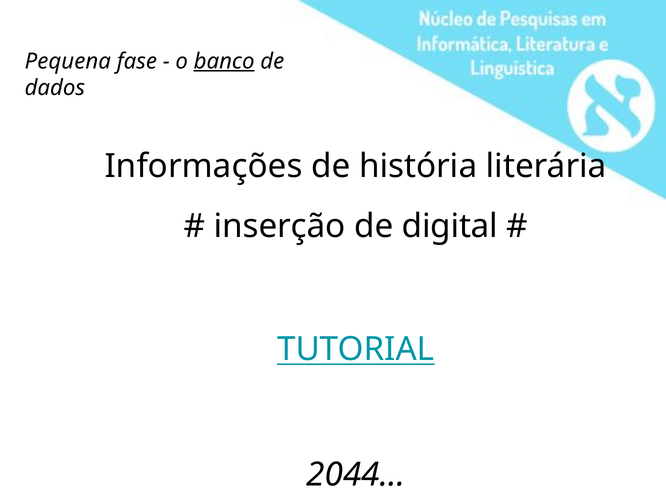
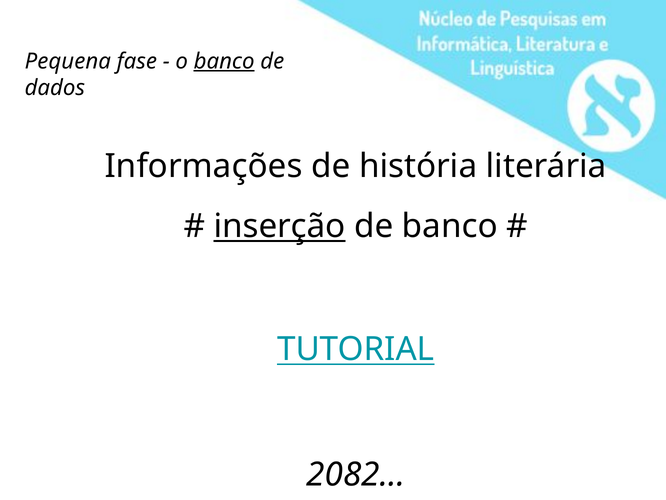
inserção underline: none -> present (280, 226)
de digital: digital -> banco (450, 226)
2044: 2044 -> 2082 (356, 474)
